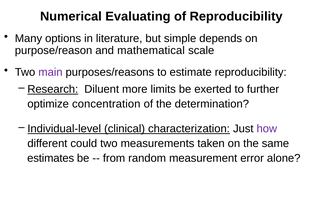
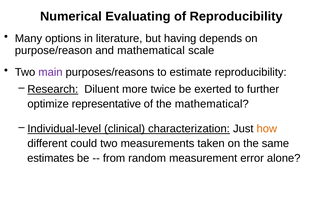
simple: simple -> having (180, 39)
limits: limits -> twice (163, 89)
concentration: concentration -> representative (106, 104)
the determination: determination -> mathematical (212, 104)
how colour: purple -> orange (267, 129)
